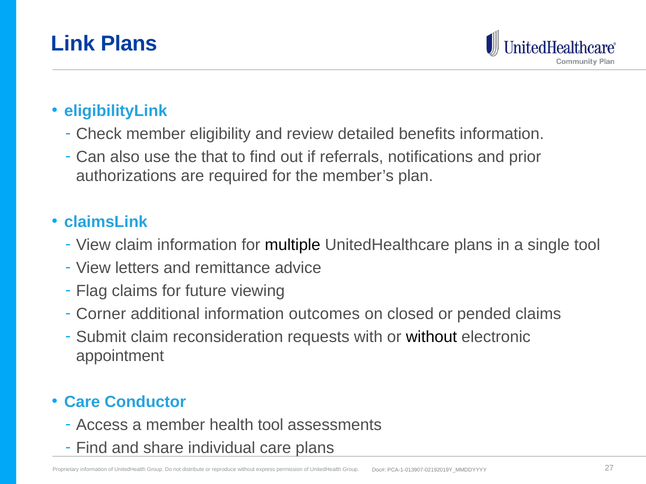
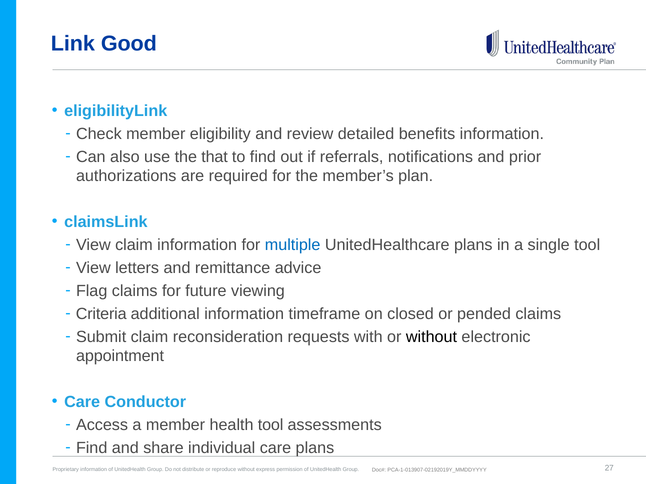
Link Plans: Plans -> Good (129, 44)
multiple colour: black -> blue (293, 245)
Corner: Corner -> Criteria (101, 314)
outcomes: outcomes -> timeframe (324, 314)
